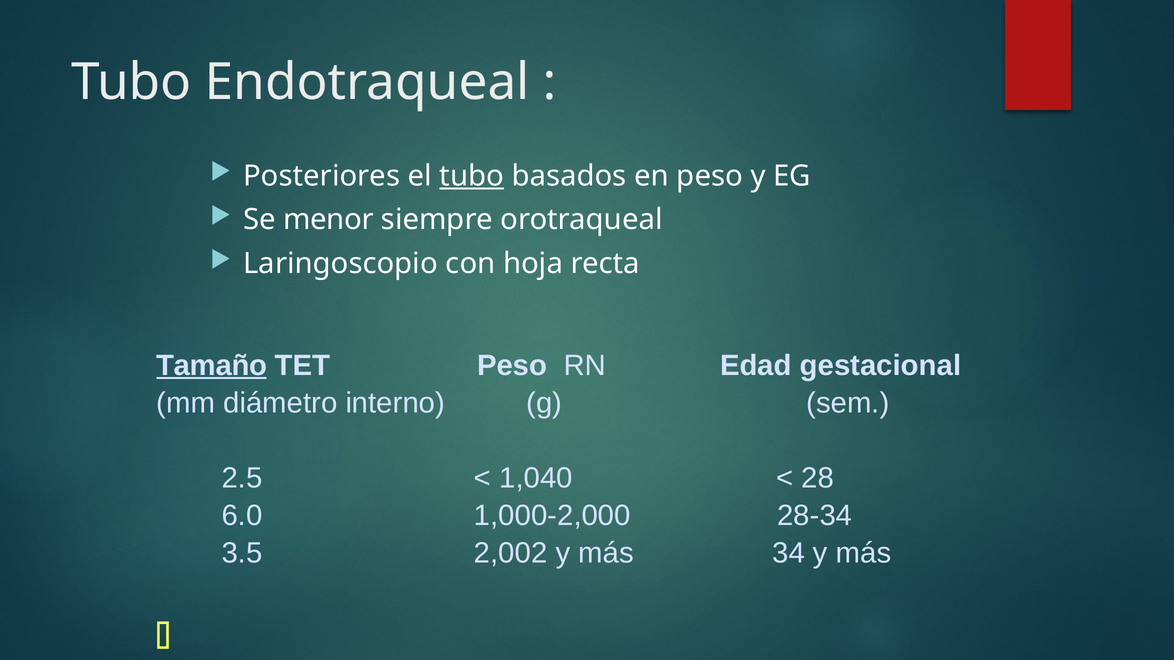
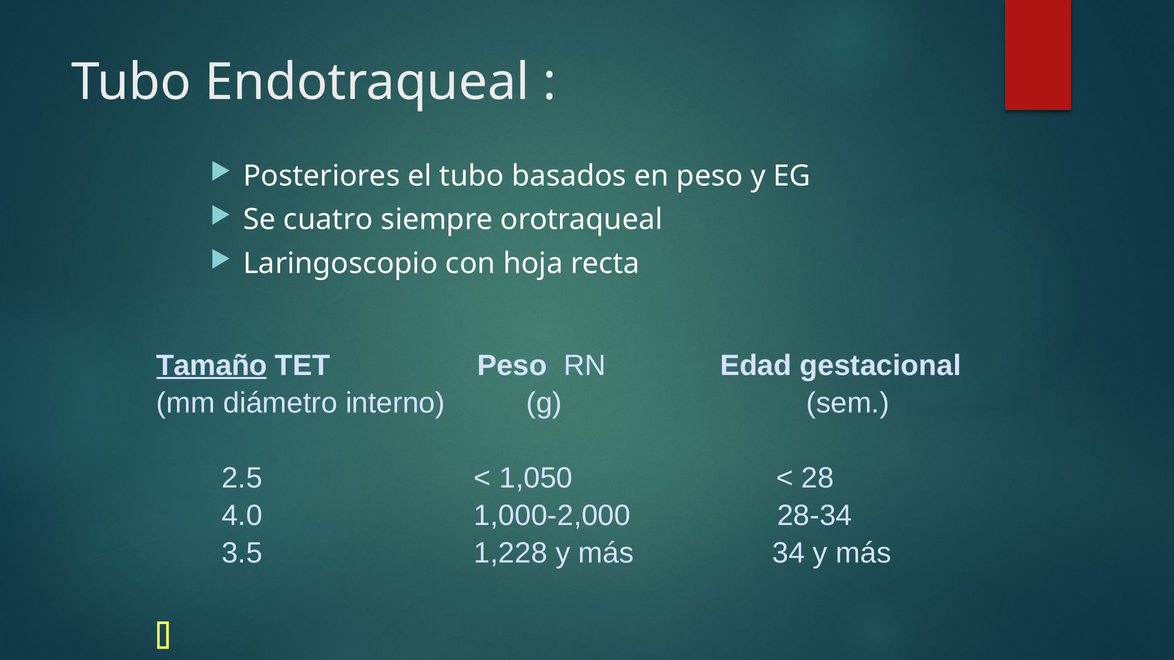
tubo underline: present -> none (472, 176)
menor: menor -> cuatro (328, 220)
1,040: 1,040 -> 1,050 (536, 478)
6.0: 6.0 -> 4.0 (242, 516)
2,002: 2,002 -> 1,228 (511, 553)
